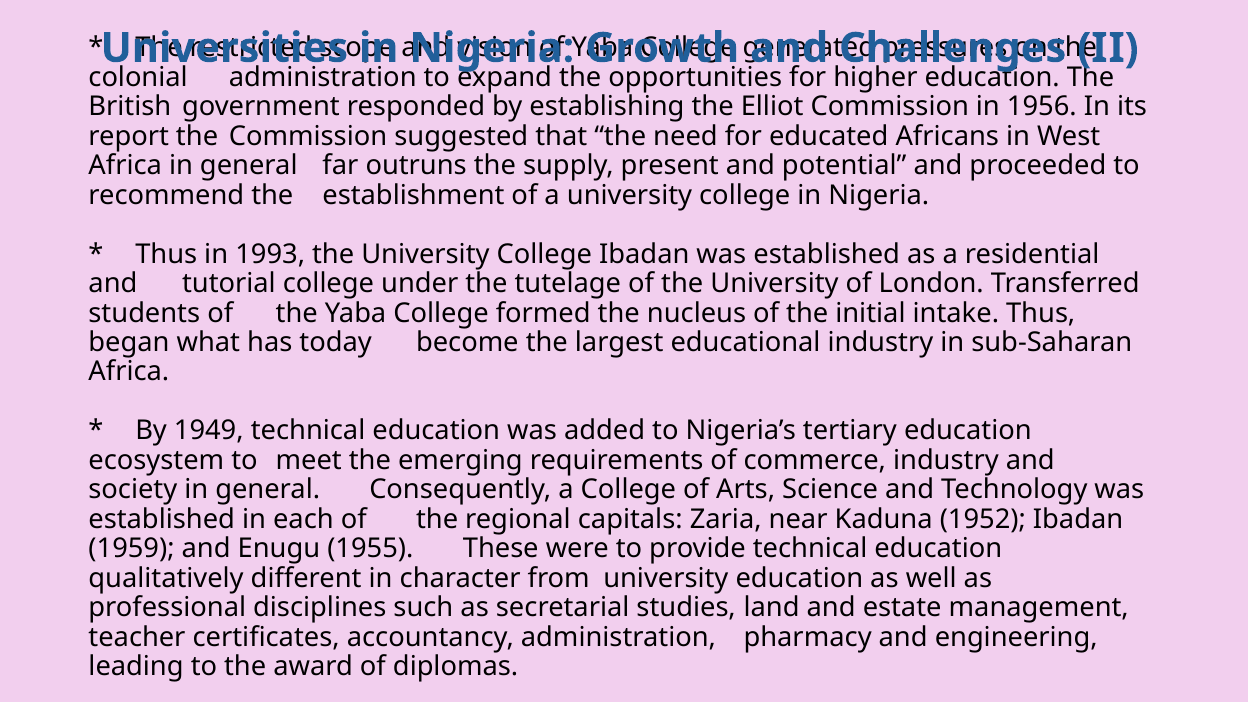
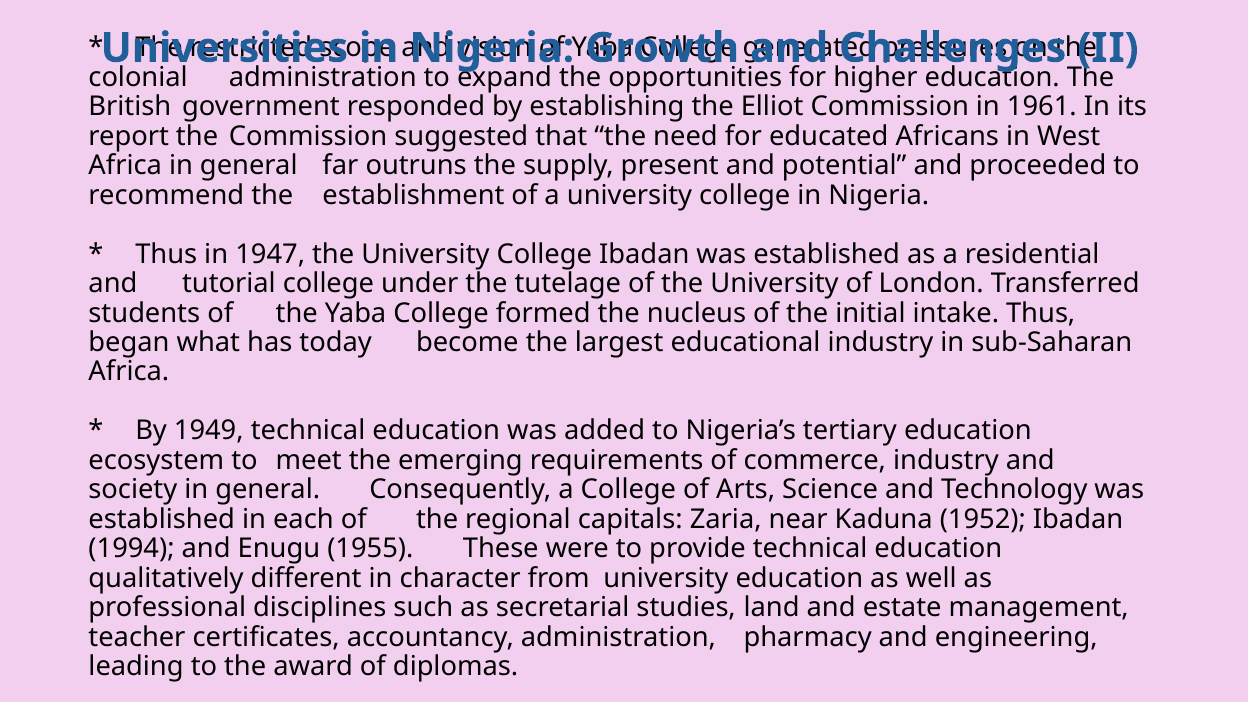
1956: 1956 -> 1961 (1042, 107)
1993: 1993 -> 1947 (270, 254)
1959: 1959 -> 1994 (132, 549)
